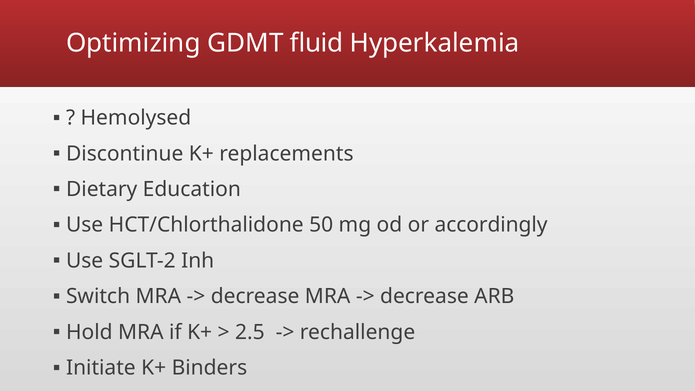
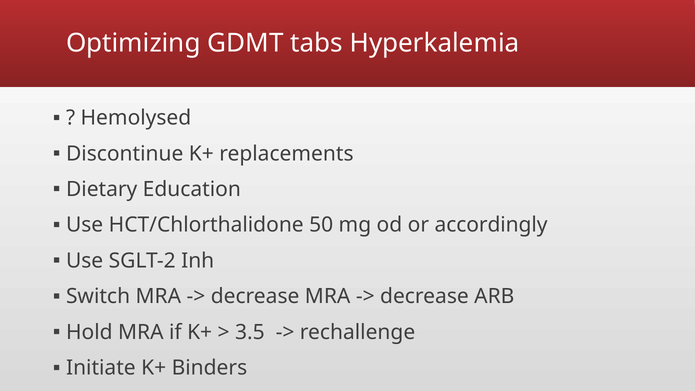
fluid: fluid -> tabs (317, 43)
2.5: 2.5 -> 3.5 (250, 332)
